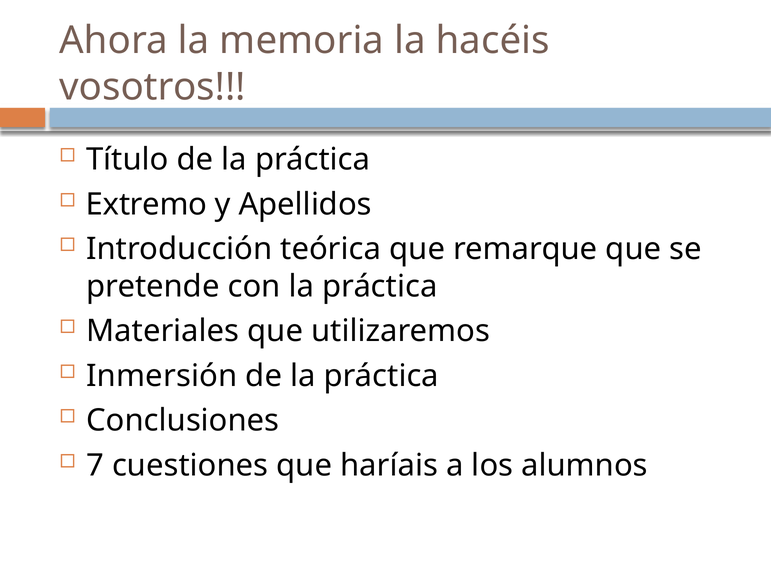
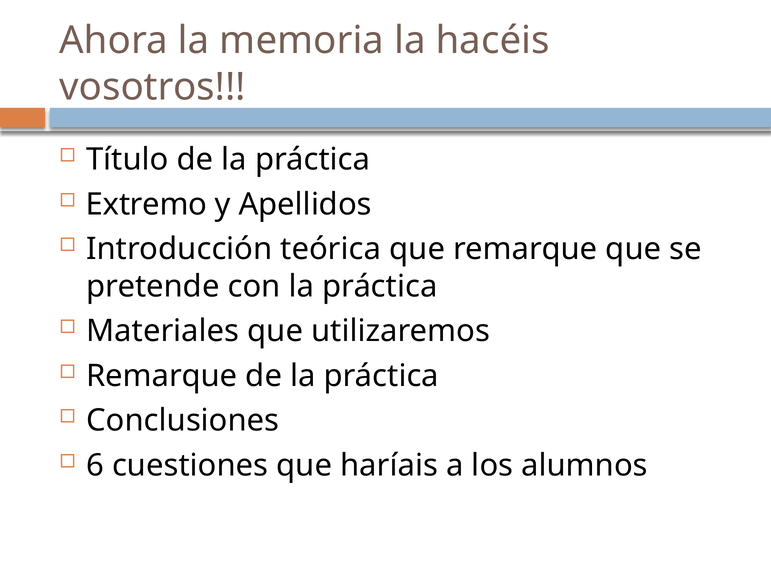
Inmersión: Inmersión -> Remarque (162, 376)
7: 7 -> 6 (95, 465)
